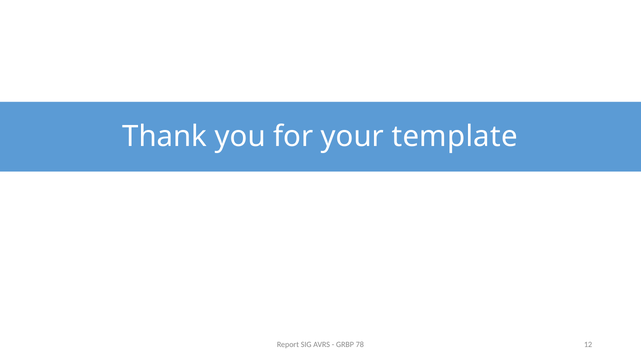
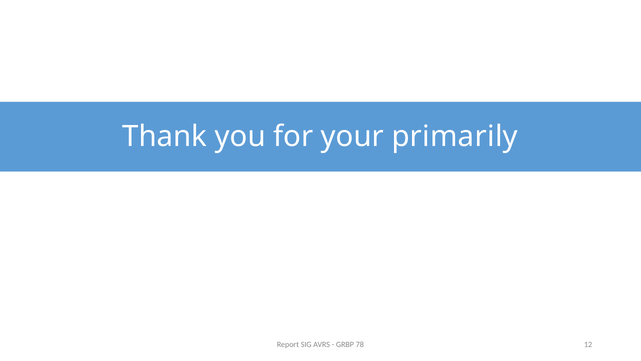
template: template -> primarily (455, 136)
